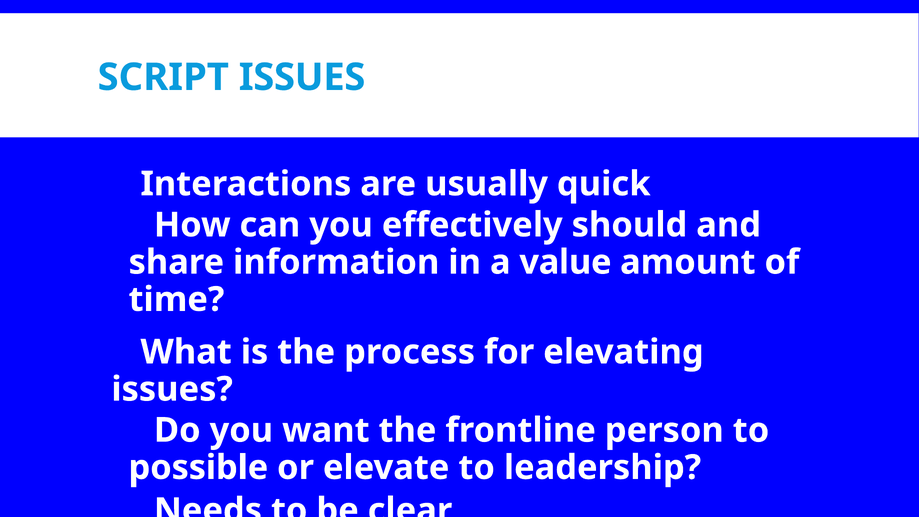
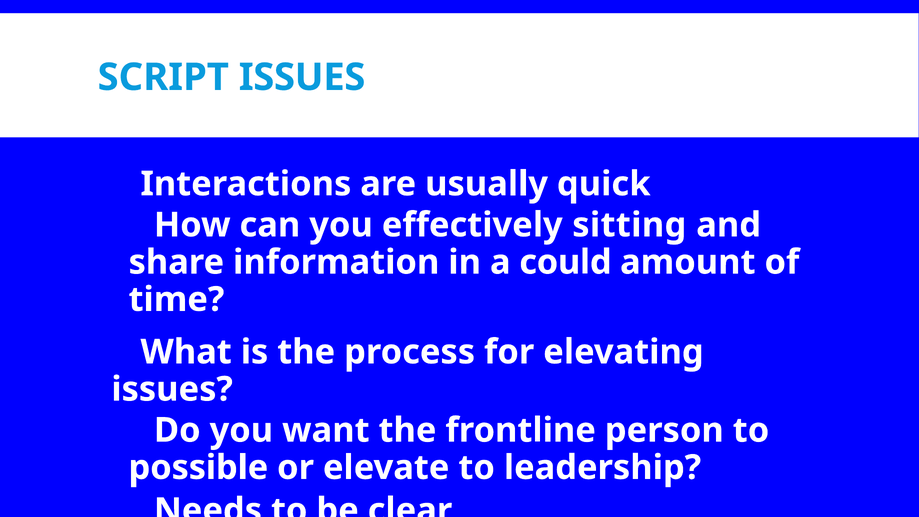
should: should -> sitting (629, 225)
value: value -> could (565, 262)
